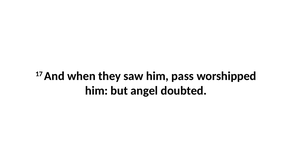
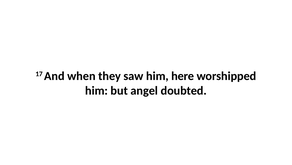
pass: pass -> here (183, 76)
